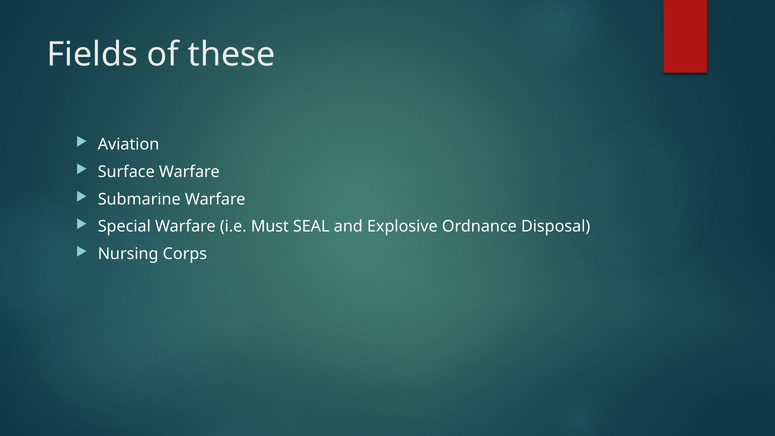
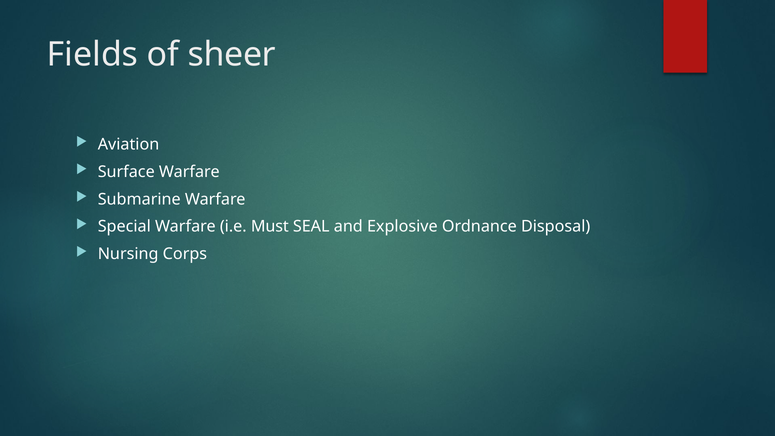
these: these -> sheer (232, 54)
